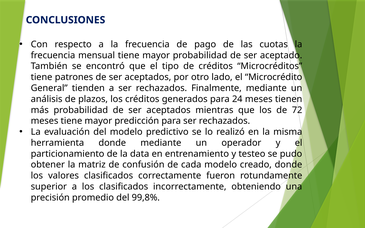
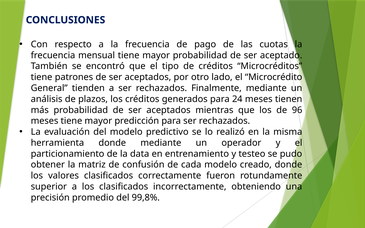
72: 72 -> 96 (297, 110)
